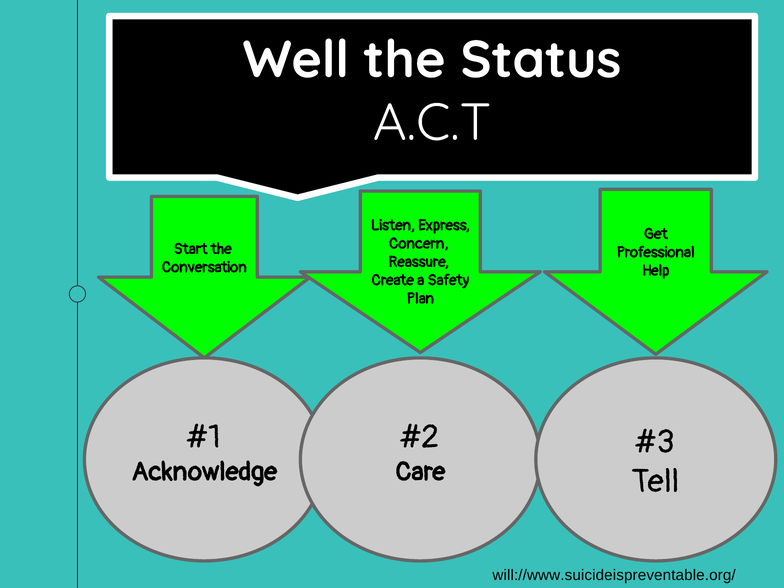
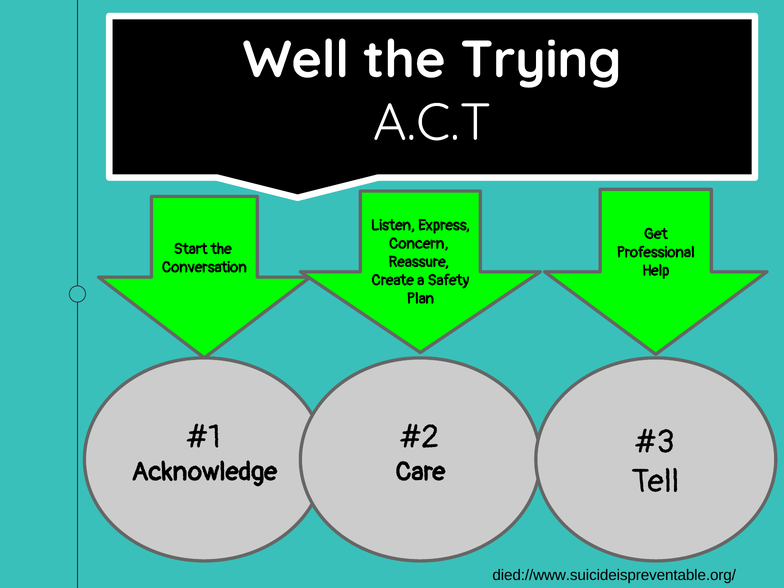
Status: Status -> Trying (541, 60)
will://www.suicideispreventable.org/: will://www.suicideispreventable.org/ -> died://www.suicideispreventable.org/ (614, 575)
